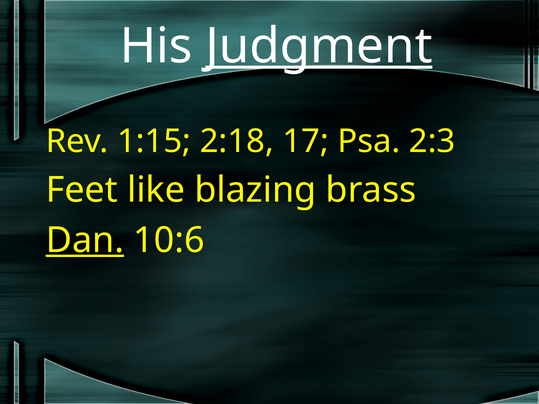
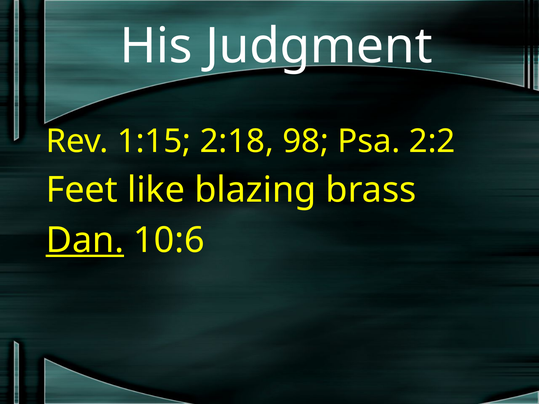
Judgment underline: present -> none (319, 46)
17: 17 -> 98 (306, 142)
2:3: 2:3 -> 2:2 (432, 142)
